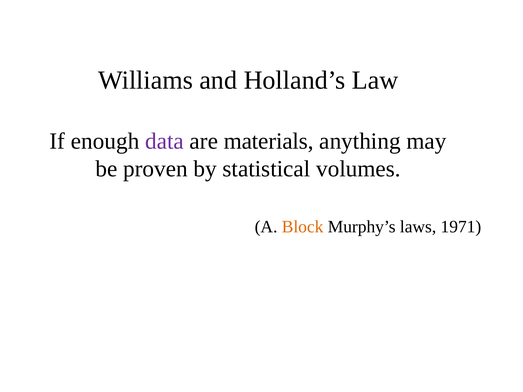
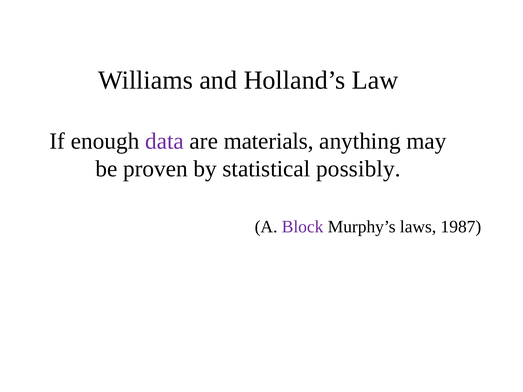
volumes: volumes -> possibly (358, 169)
Block colour: orange -> purple (303, 227)
1971: 1971 -> 1987 (461, 227)
